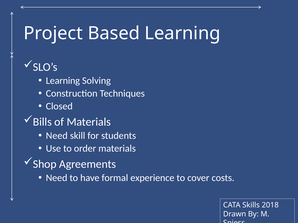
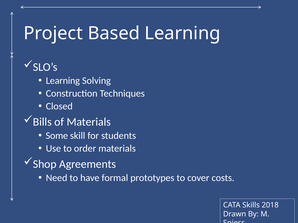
Need: Need -> Some (57, 136)
experience: experience -> prototypes (152, 178)
